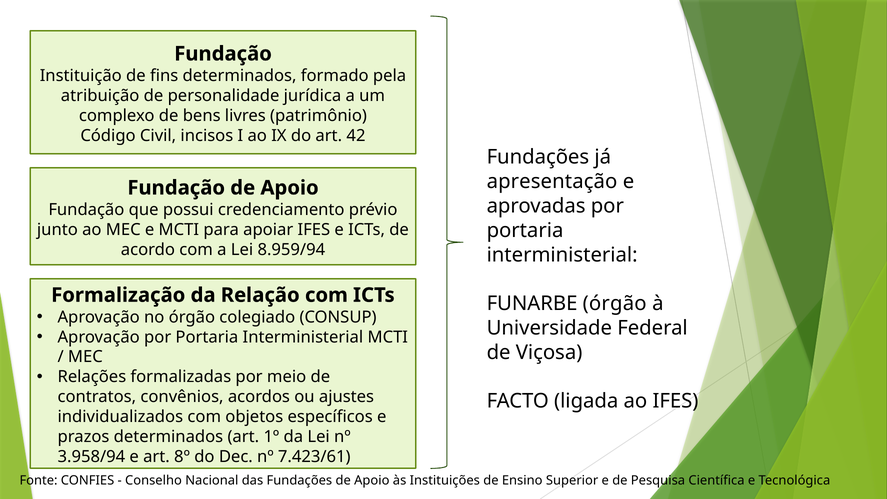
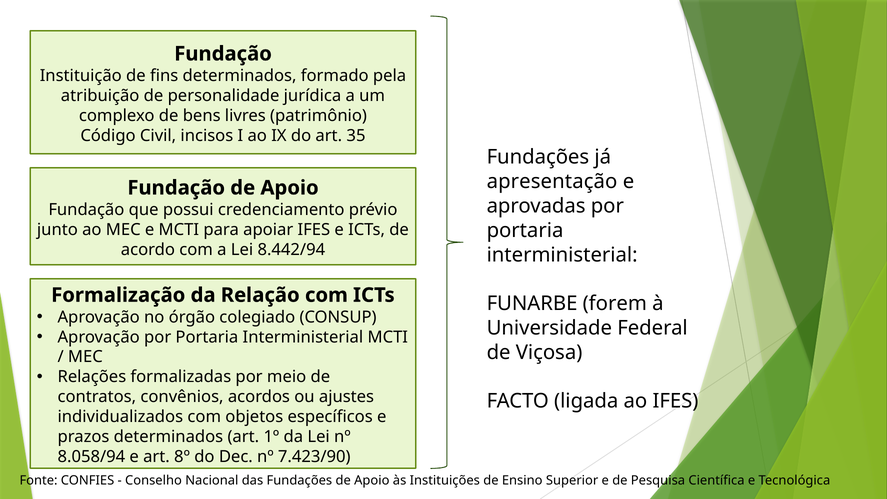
42: 42 -> 35 (356, 136)
8.959/94: 8.959/94 -> 8.442/94 (291, 250)
FUNARBE órgão: órgão -> forem (615, 304)
3.958/94: 3.958/94 -> 8.058/94 (91, 457)
7.423/61: 7.423/61 -> 7.423/90 (314, 457)
